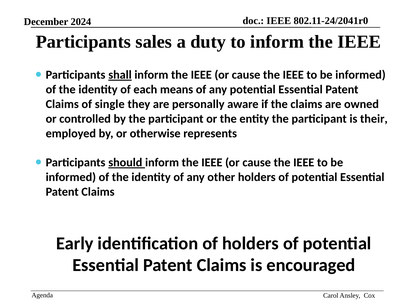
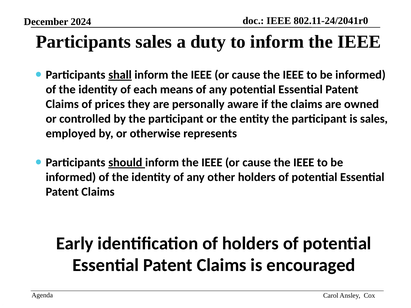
single: single -> prices (110, 104)
is their: their -> sales (374, 119)
